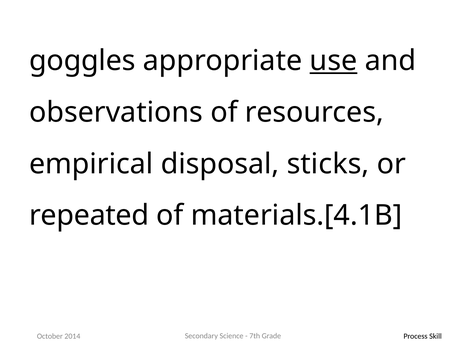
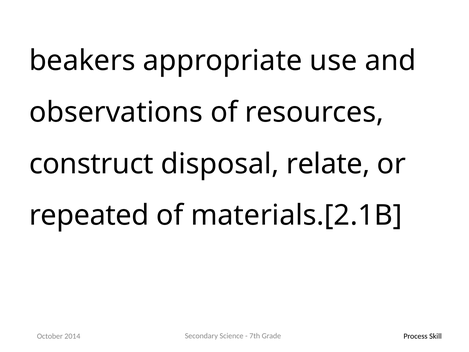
goggles: goggles -> beakers (82, 61)
use underline: present -> none (333, 61)
empirical: empirical -> construct (91, 164)
sticks: sticks -> relate (328, 164)
materials.[4.1B: materials.[4.1B -> materials.[2.1B (296, 215)
